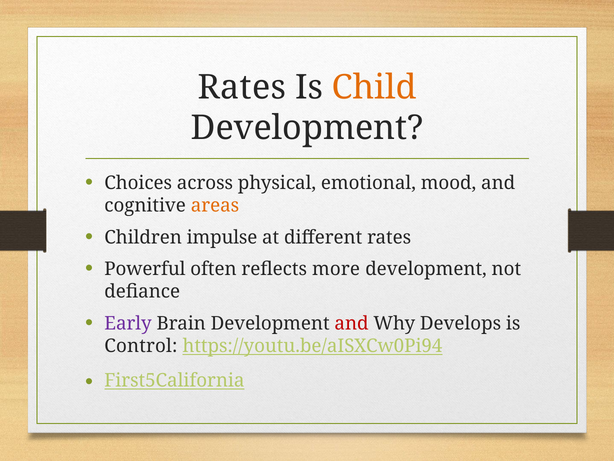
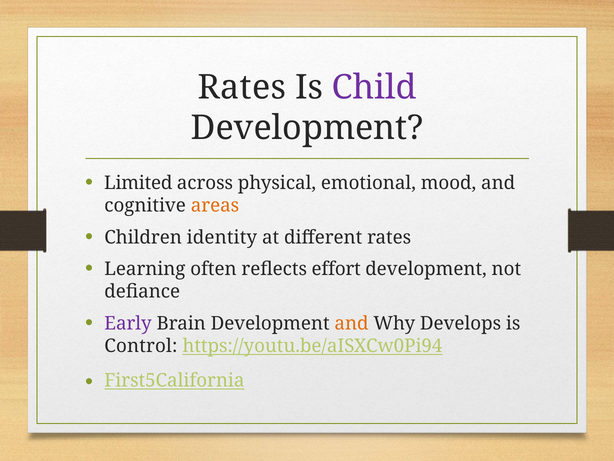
Child colour: orange -> purple (374, 87)
Choices: Choices -> Limited (138, 183)
impulse: impulse -> identity (222, 237)
Powerful: Powerful -> Learning (145, 269)
more: more -> effort (336, 269)
and colour: red -> orange (352, 323)
